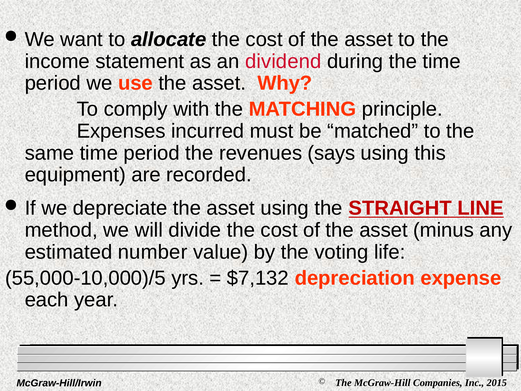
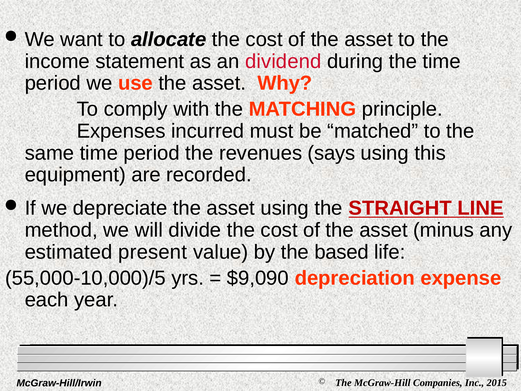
number: number -> present (153, 252)
voting: voting -> based (342, 252)
$7,132: $7,132 -> $9,090 (258, 278)
